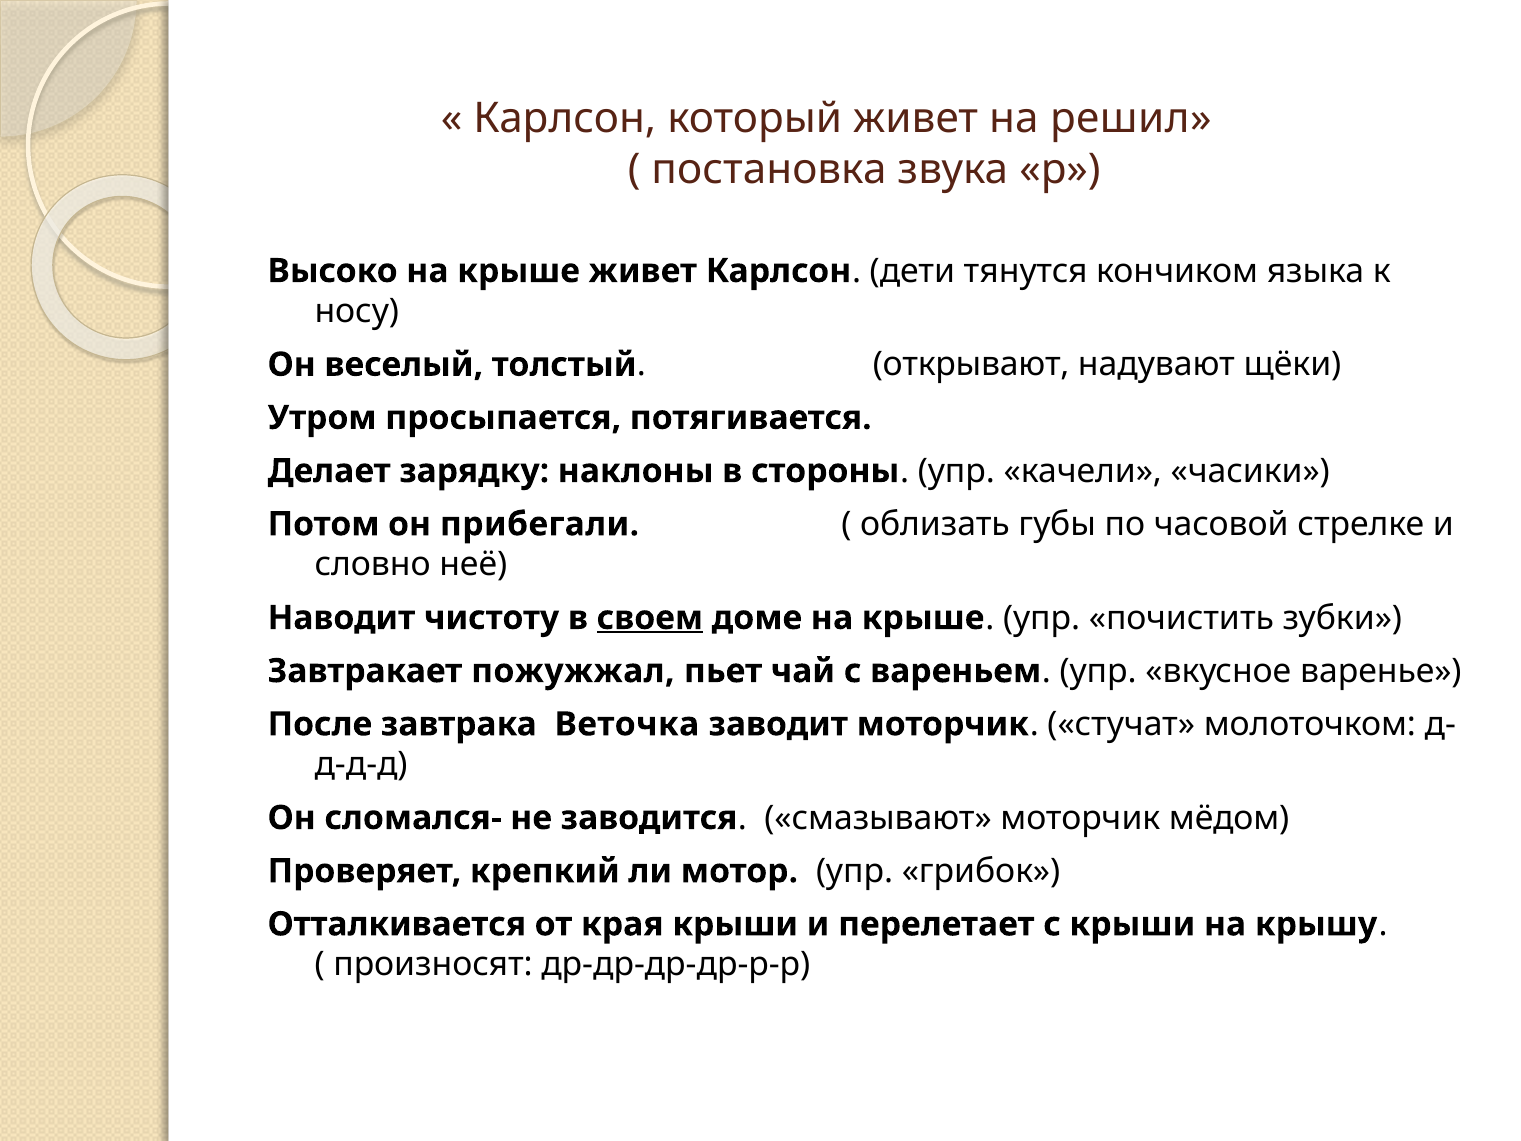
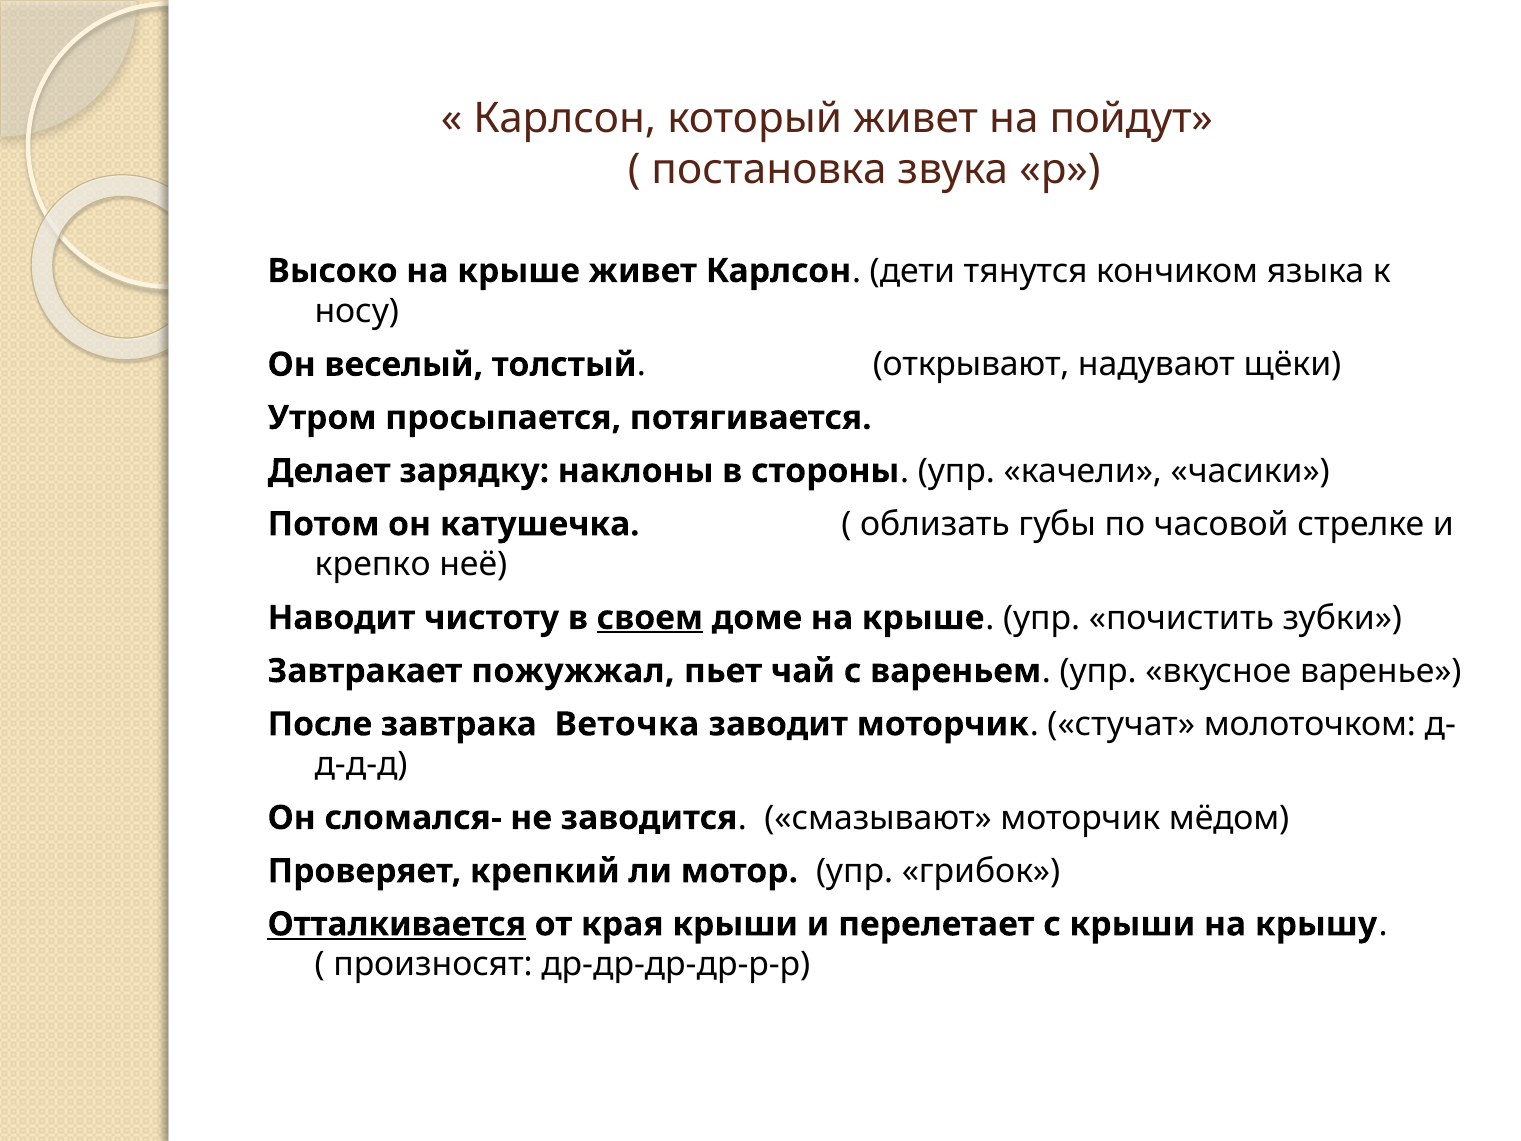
решил: решил -> пойдут (1131, 118)
прибегали: прибегали -> катушечка (540, 524)
словно: словно -> крепко (373, 565)
Отталкивается underline: none -> present (397, 924)
